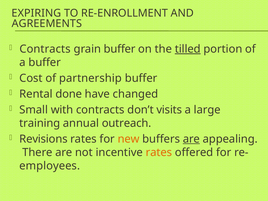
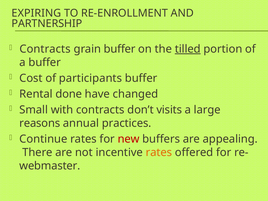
AGREEMENTS: AGREEMENTS -> PARTNERSHIP (47, 24)
partnership: partnership -> participants (91, 78)
training: training -> reasons (40, 123)
outreach: outreach -> practices (127, 123)
Revisions: Revisions -> Continue (43, 139)
new colour: orange -> red (129, 139)
are underline: present -> none (191, 139)
employees: employees -> webmaster (50, 166)
